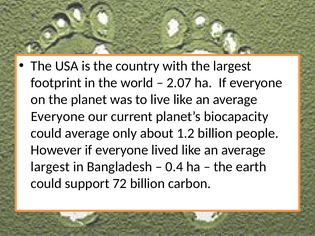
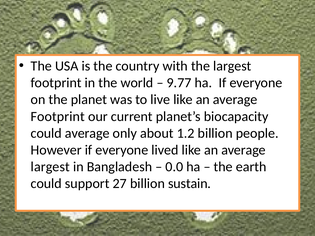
2.07: 2.07 -> 9.77 (179, 83)
Everyone: Everyone -> Footprint (58, 117)
0.4: 0.4 -> 0.0 (174, 167)
72: 72 -> 27 (120, 184)
carbon: carbon -> sustain (190, 184)
